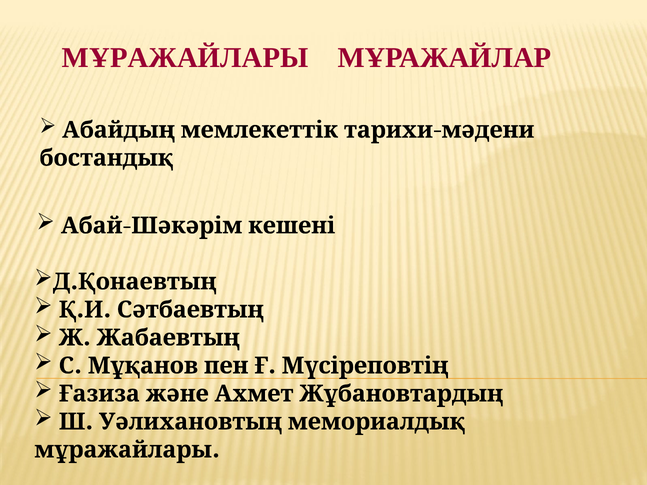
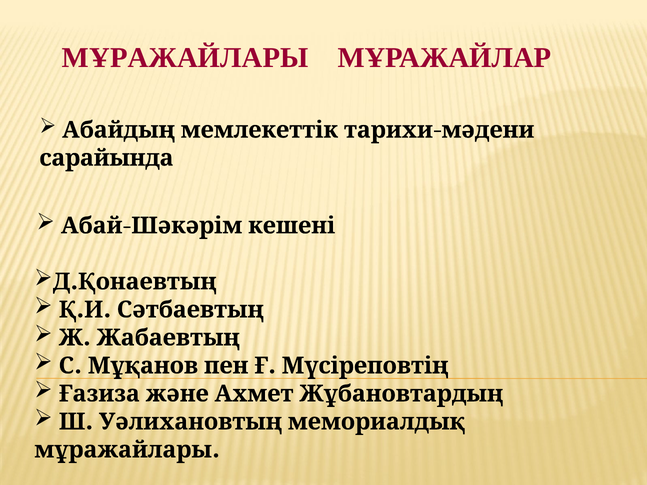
бостандық: бостандық -> сарайында (106, 158)
